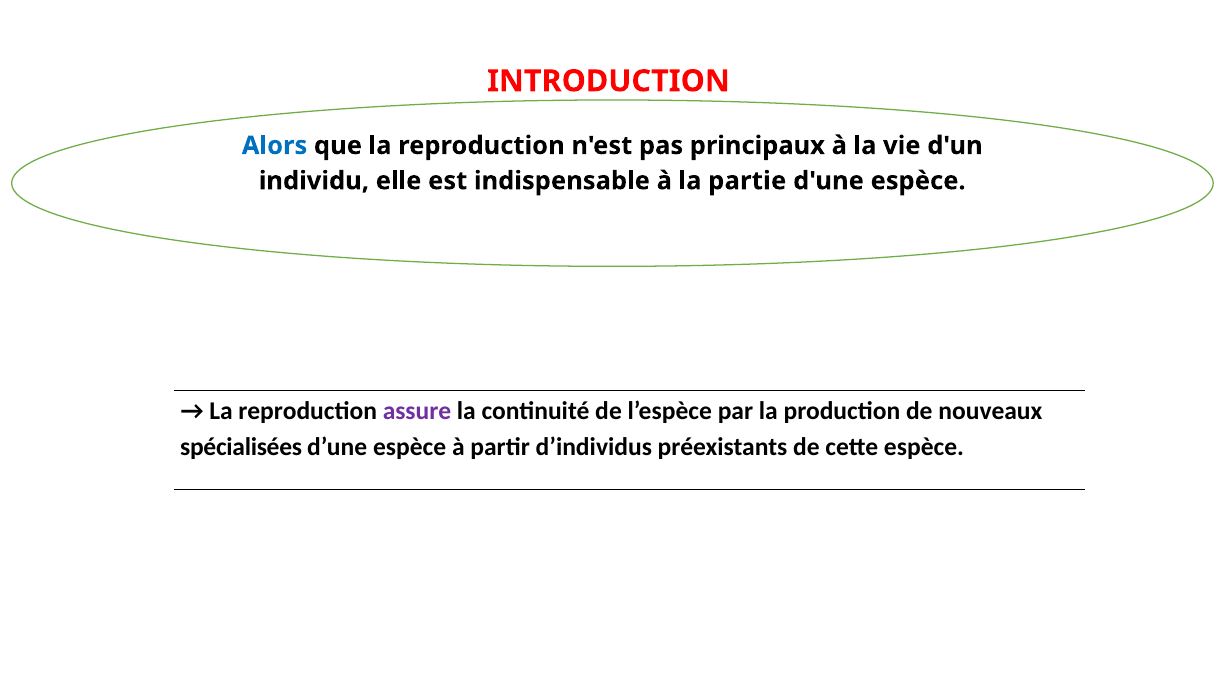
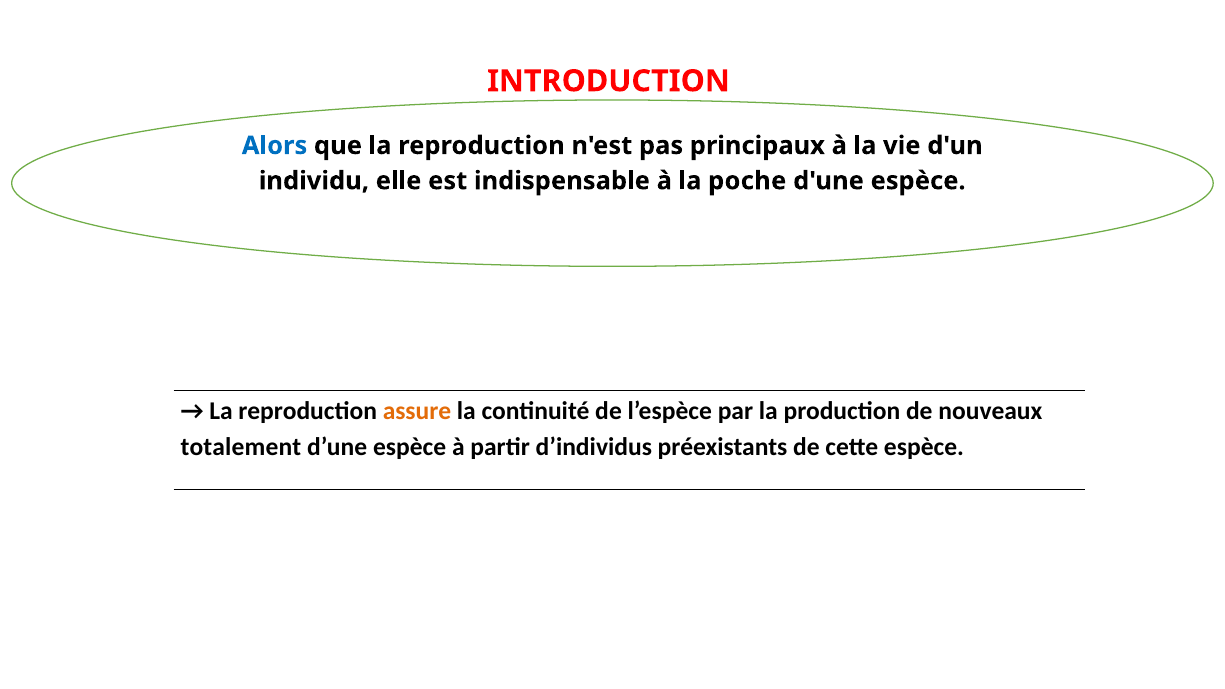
partie: partie -> poche (747, 181)
assure colour: purple -> orange (417, 411)
spécialisées: spécialisées -> totalement (241, 447)
